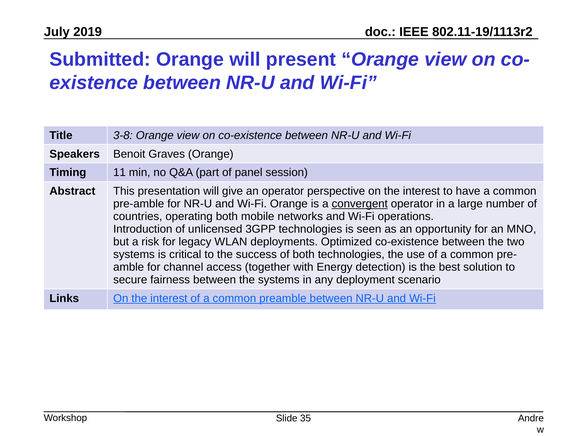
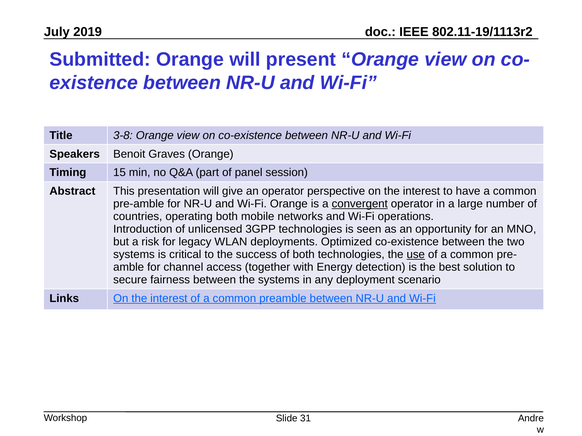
11: 11 -> 15 (120, 173)
use underline: none -> present (416, 255)
35: 35 -> 31 (306, 419)
